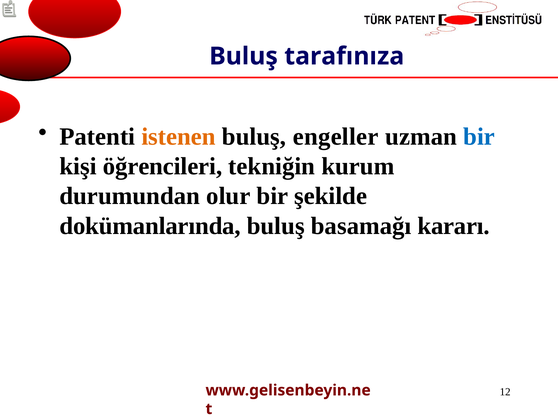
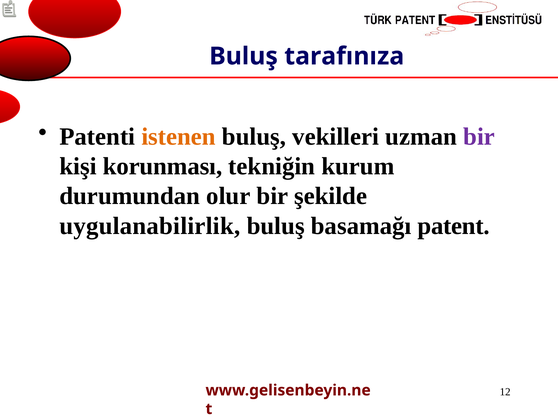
engeller: engeller -> vekilleri (336, 136)
bir colour: blue -> purple (479, 136)
öğrencileri: öğrencileri -> korunması (163, 166)
dokümanlarında: dokümanlarında -> uygulanabilirlik (150, 226)
kararı: kararı -> patent (454, 226)
